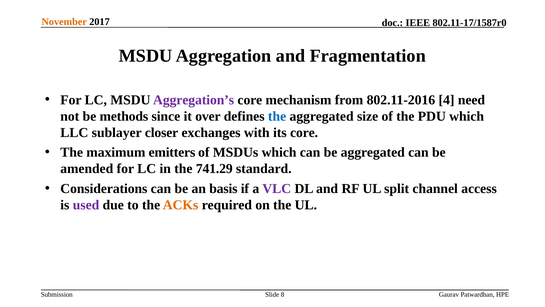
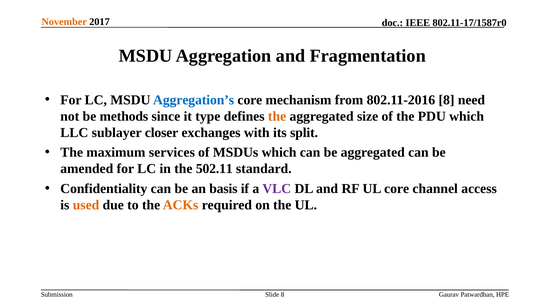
Aggregation’s colour: purple -> blue (194, 100)
802.11-2016 4: 4 -> 8 (447, 100)
over: over -> type (208, 116)
the colour: blue -> orange (277, 116)
its core: core -> split (304, 132)
emitters: emitters -> services (172, 152)
741.29: 741.29 -> 502.11 (214, 169)
Considerations: Considerations -> Confidentiality (104, 188)
UL split: split -> core (397, 188)
used colour: purple -> orange (86, 205)
